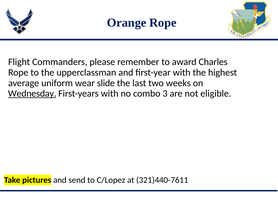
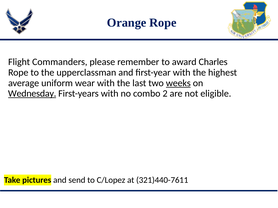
wear slide: slide -> with (106, 83)
weeks underline: none -> present (178, 83)
3: 3 -> 2 (165, 94)
